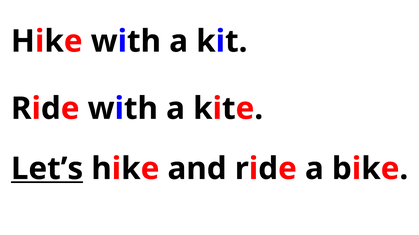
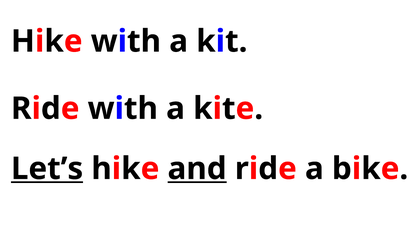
and underline: none -> present (197, 169)
